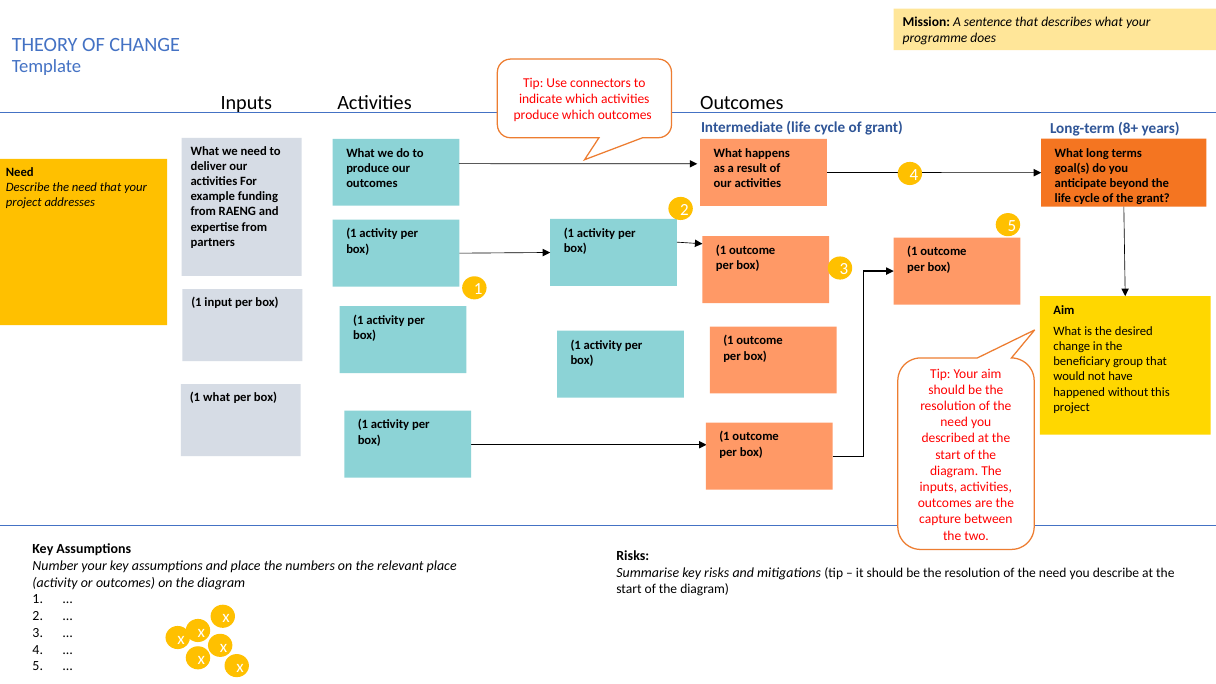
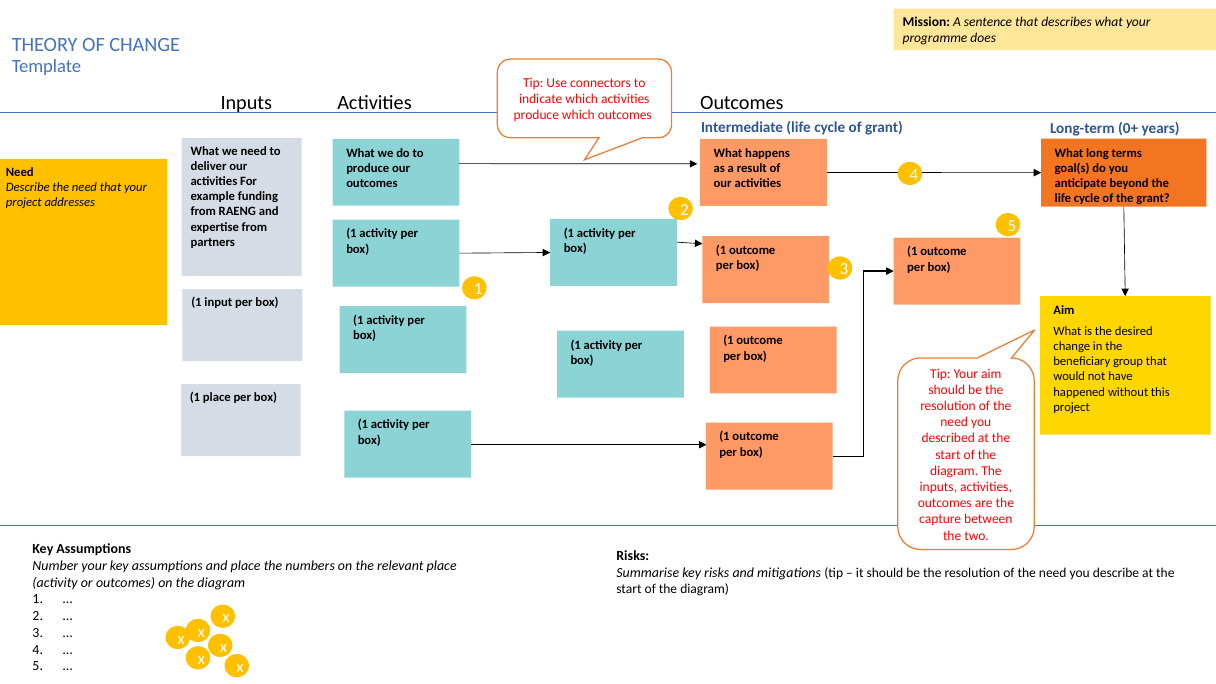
8+: 8+ -> 0+ (1128, 128)
1 what: what -> place (217, 397)
